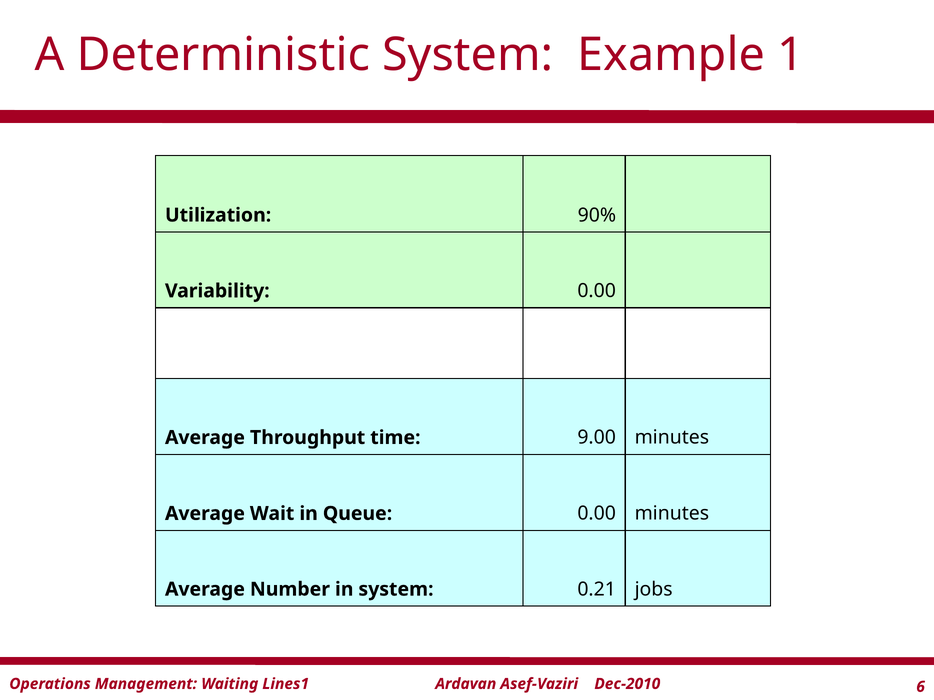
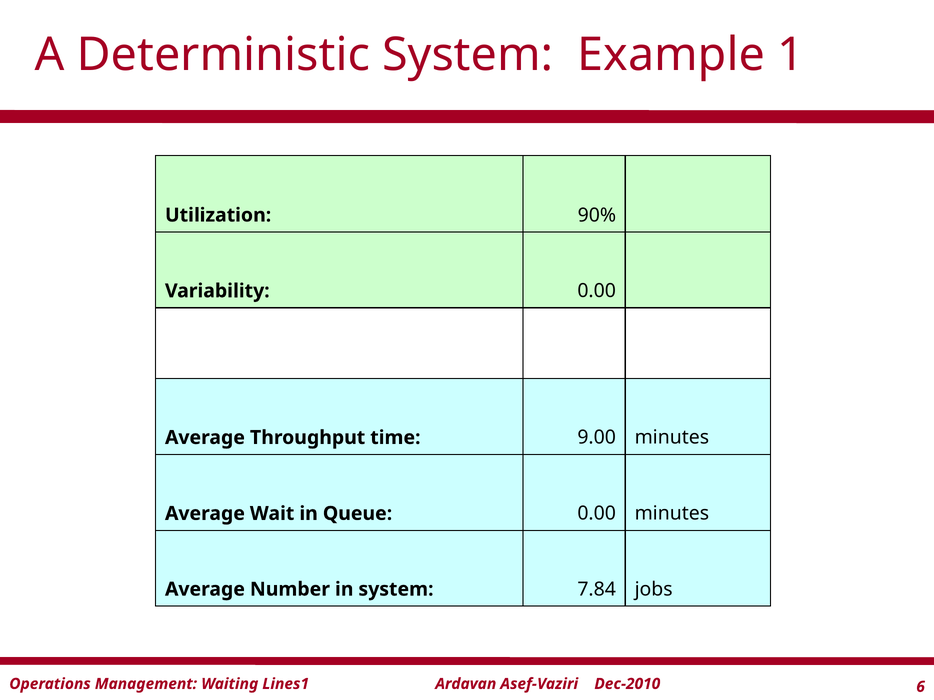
0.21: 0.21 -> 7.84 (597, 590)
